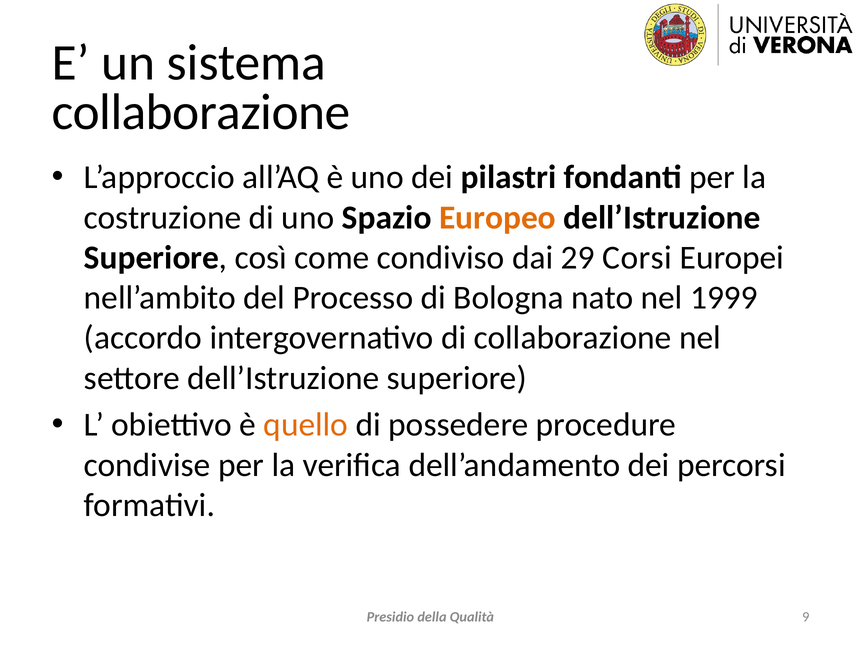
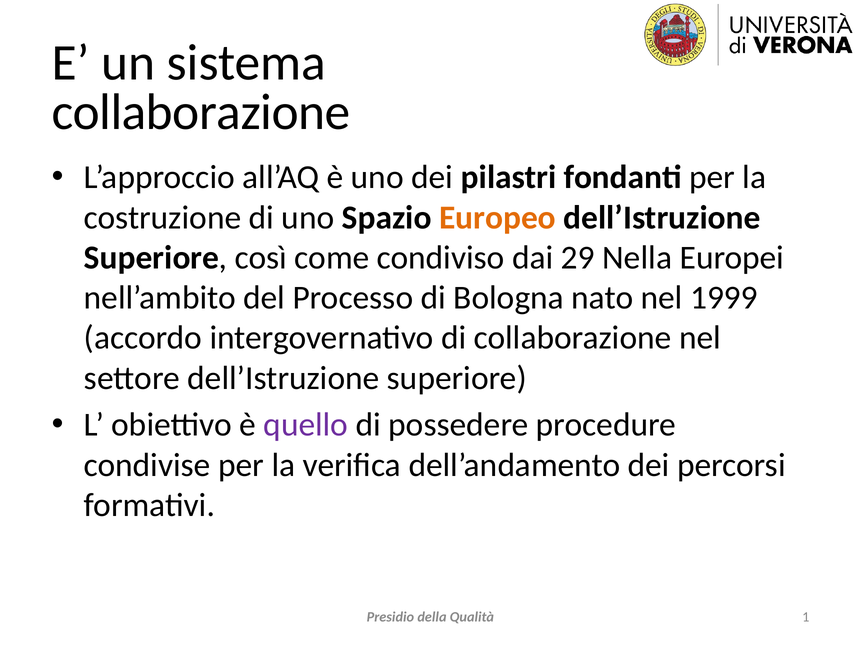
Corsi: Corsi -> Nella (637, 258)
quello colour: orange -> purple (306, 425)
9: 9 -> 1 (806, 617)
